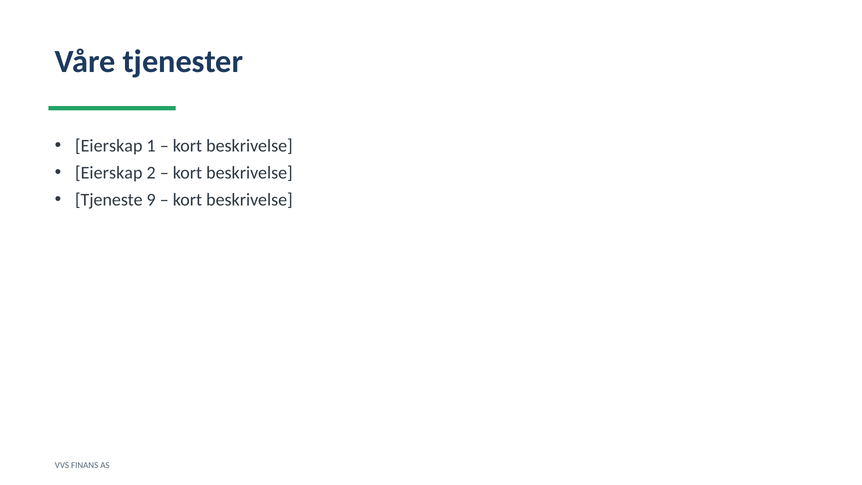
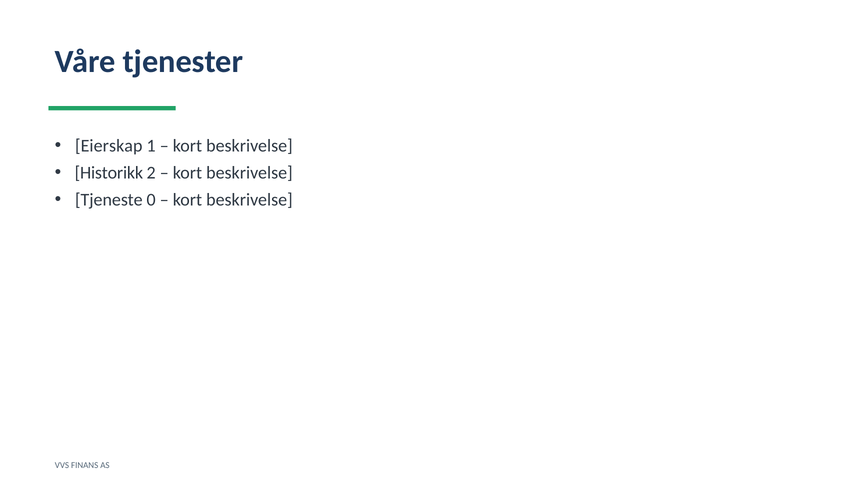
Eierskap: Eierskap -> Historikk (109, 173)
9: 9 -> 0 (151, 200)
